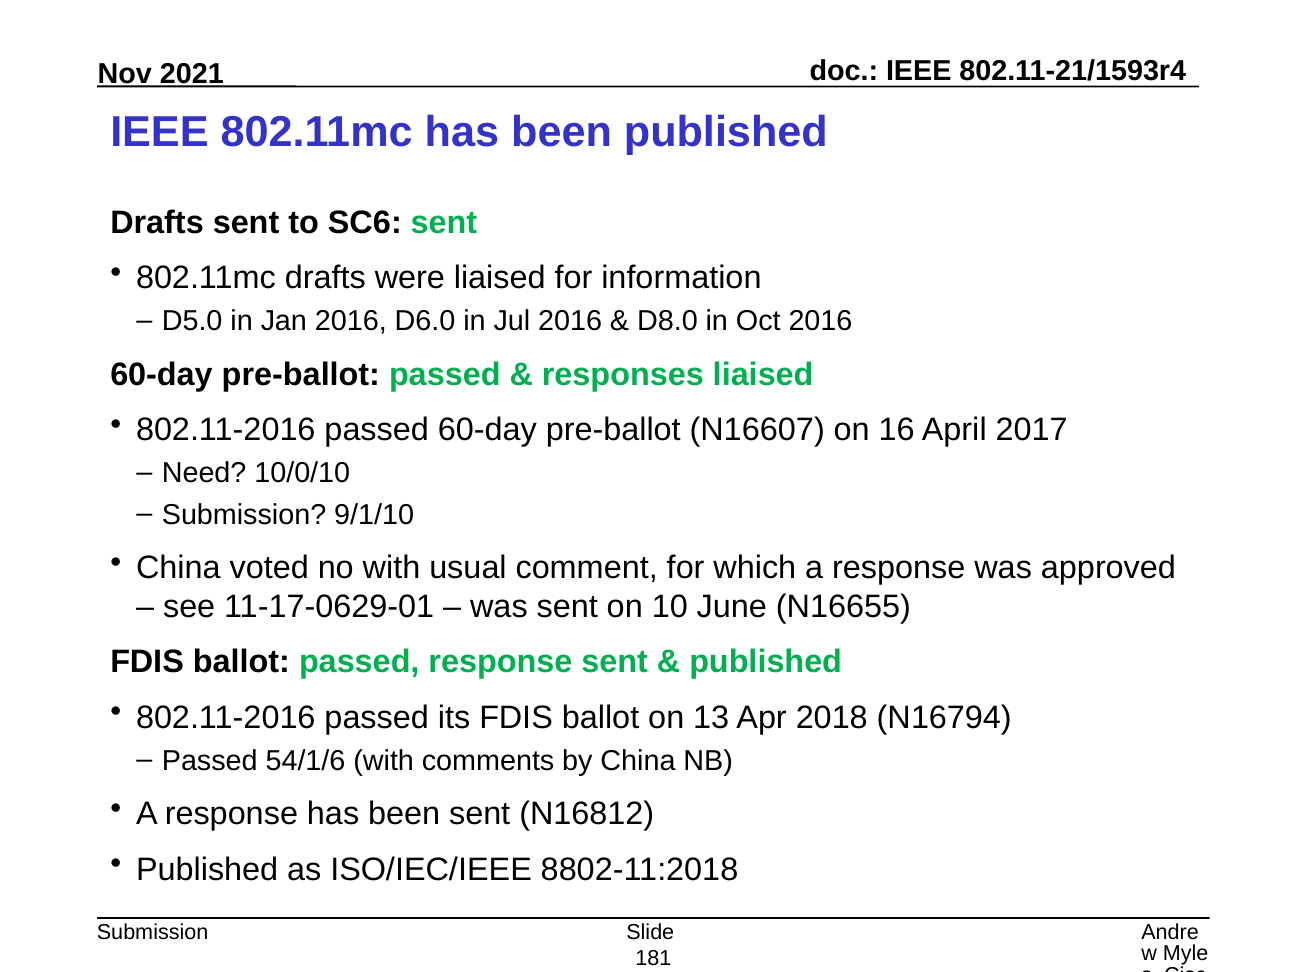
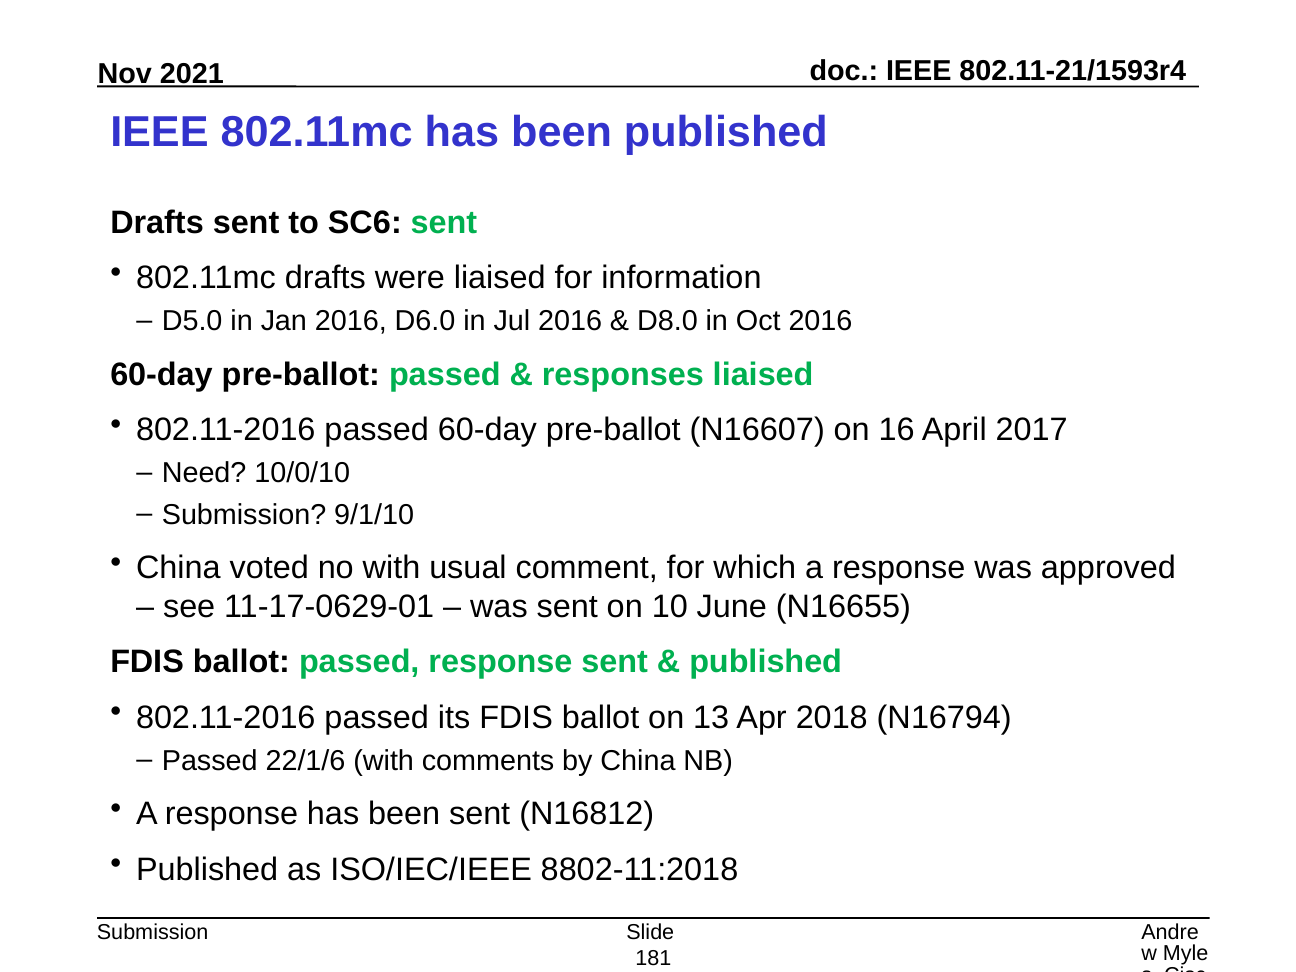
54/1/6: 54/1/6 -> 22/1/6 (306, 761)
